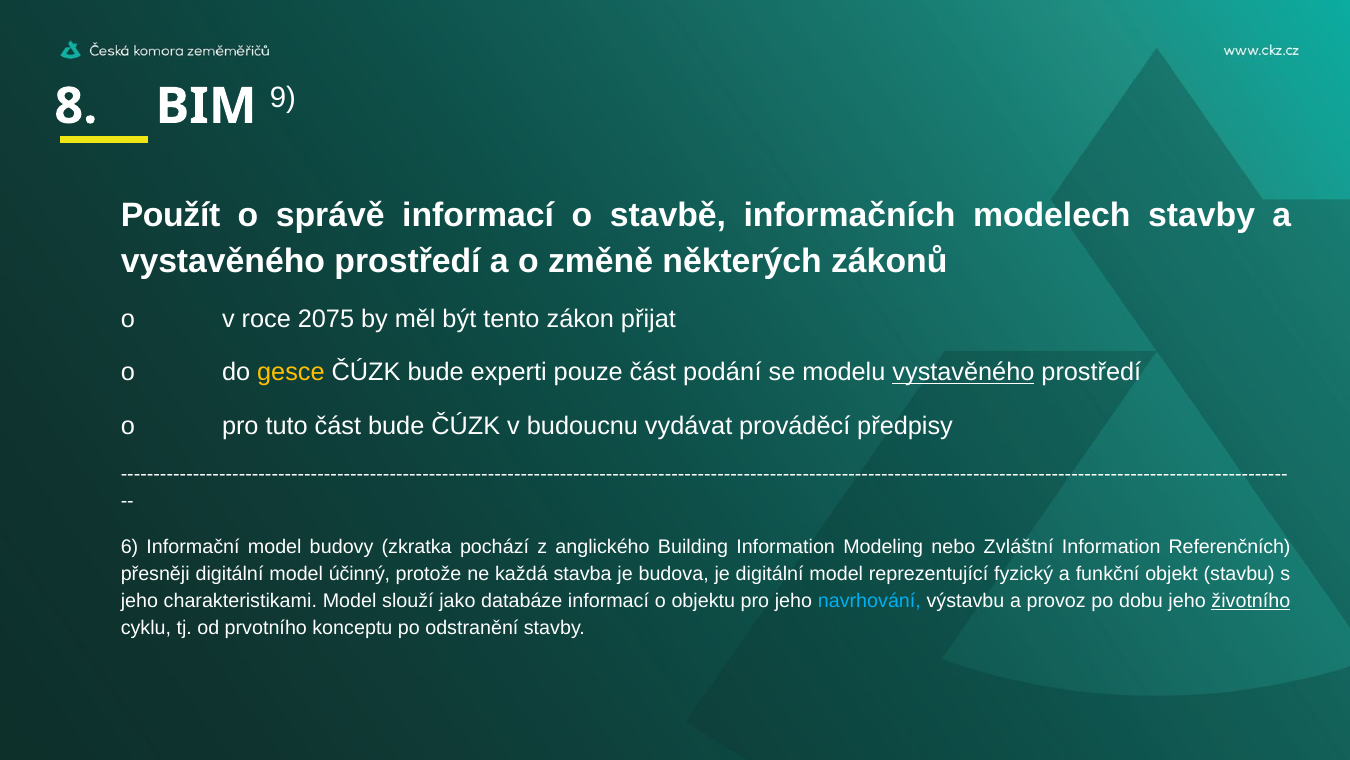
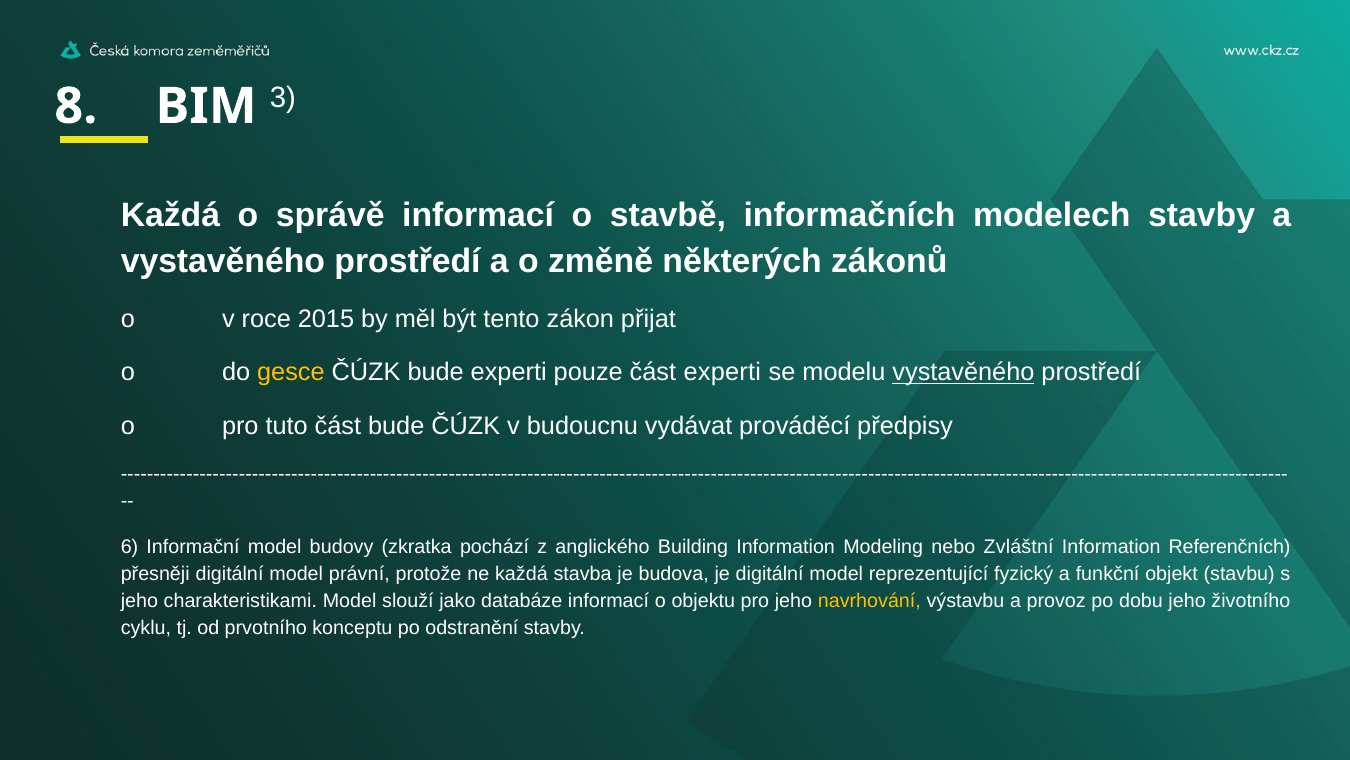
9: 9 -> 3 (283, 98)
Použít: Použít -> Každá (170, 215)
2075: 2075 -> 2015 (326, 319)
část podání: podání -> experti (722, 372)
účinný: účinný -> právní (359, 574)
navrhování colour: light blue -> yellow (869, 601)
životního underline: present -> none (1251, 601)
